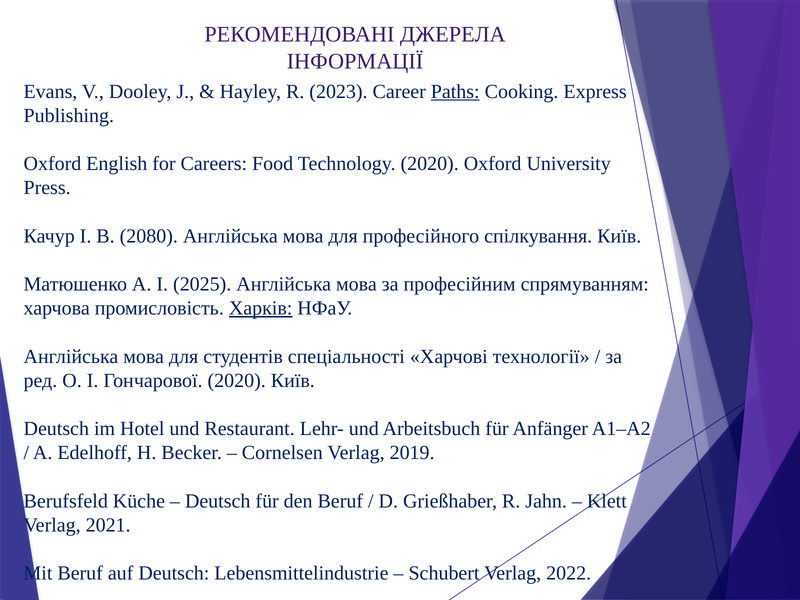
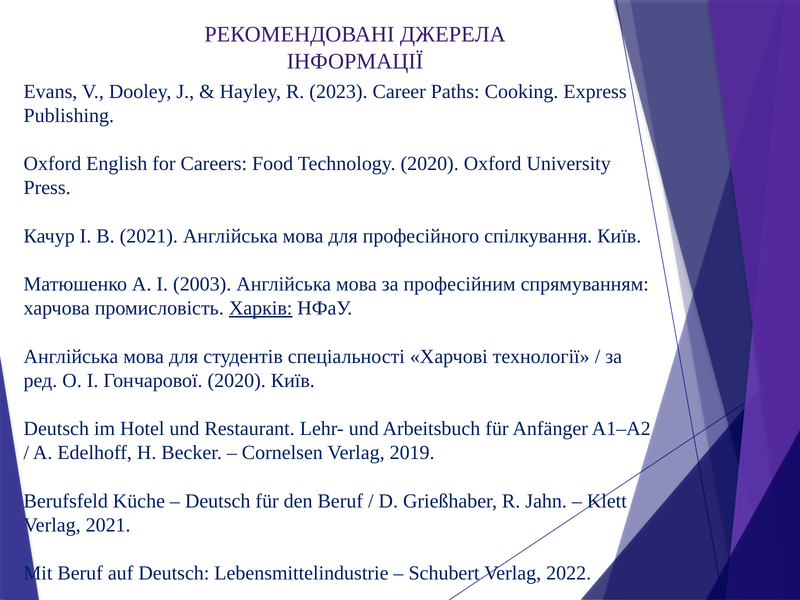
Paths underline: present -> none (455, 91)
В 2080: 2080 -> 2021 (149, 236)
2025: 2025 -> 2003 (202, 284)
